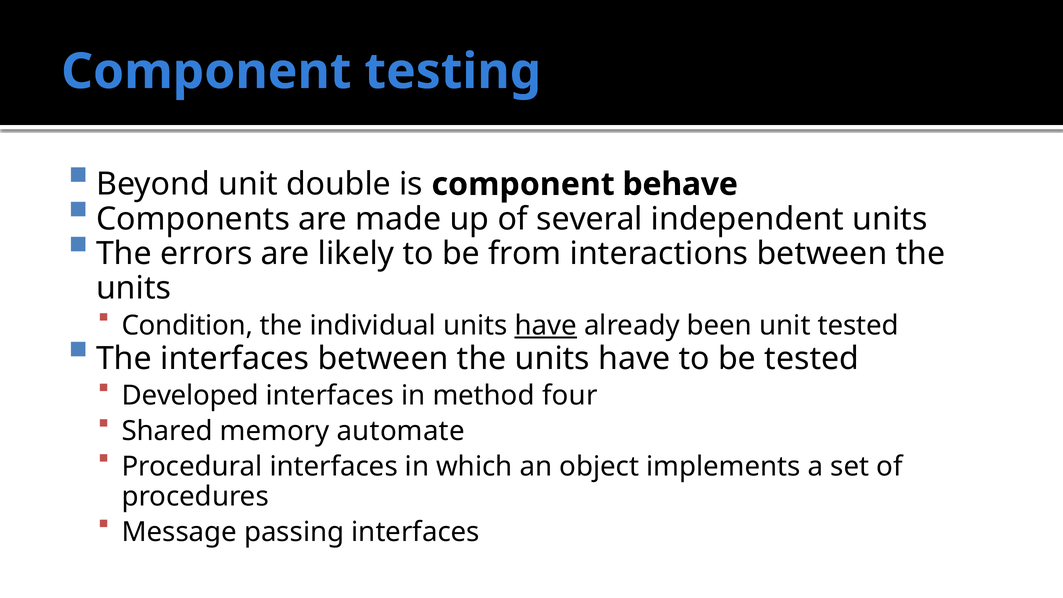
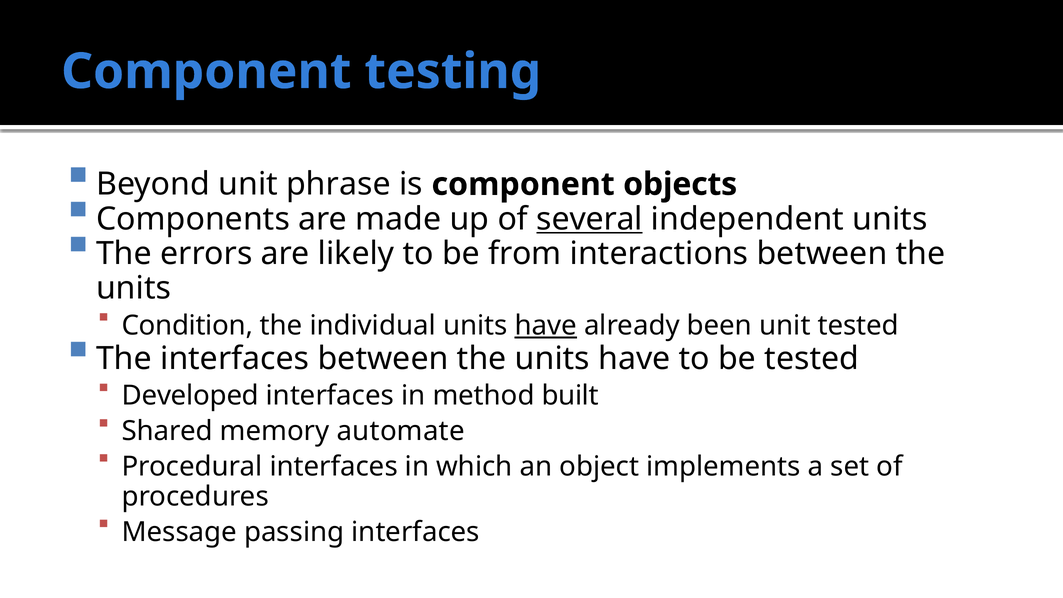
double: double -> phrase (338, 184)
behave: behave -> objects (680, 184)
several underline: none -> present (590, 219)
four: four -> built (570, 396)
